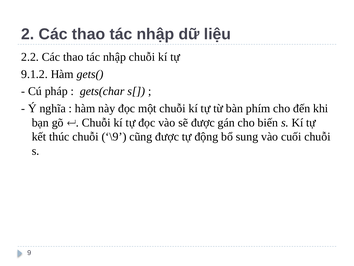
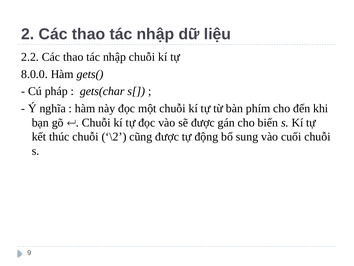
9.1.2: 9.1.2 -> 8.0.0 (35, 74)
\9: \9 -> \2 (114, 137)
